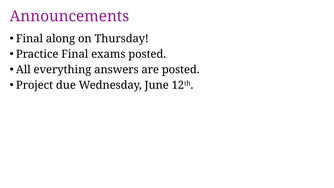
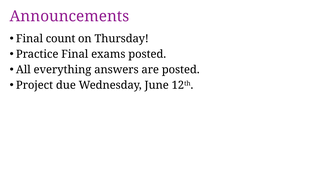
along: along -> count (61, 39)
